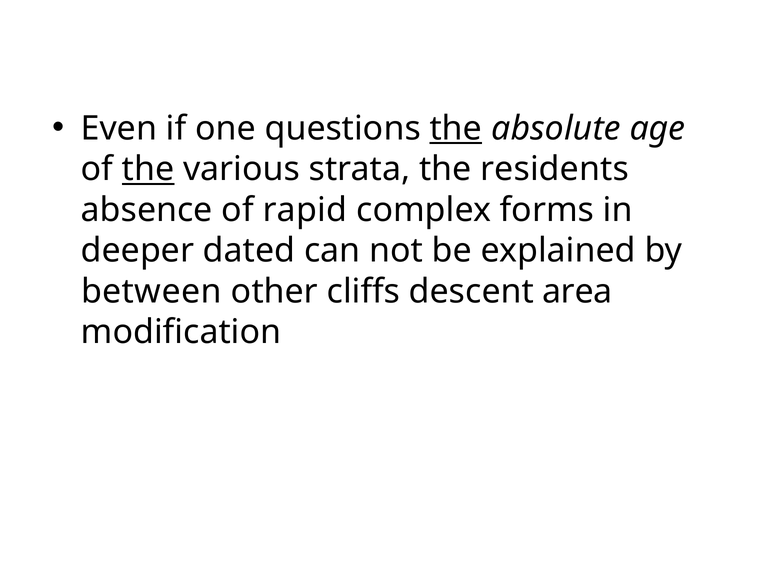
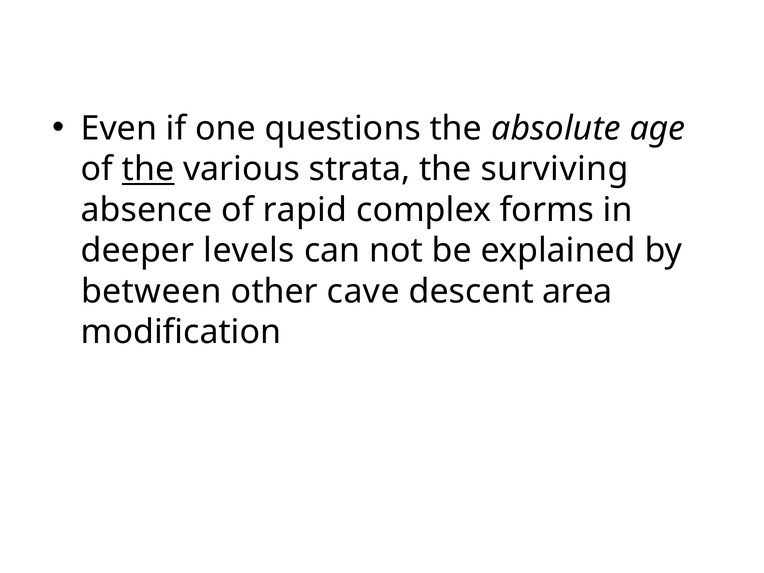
the underline: present -> none (456, 128)
residents: residents -> surviving (555, 169)
dated: dated -> levels (249, 251)
cliffs: cliffs -> cave (363, 291)
